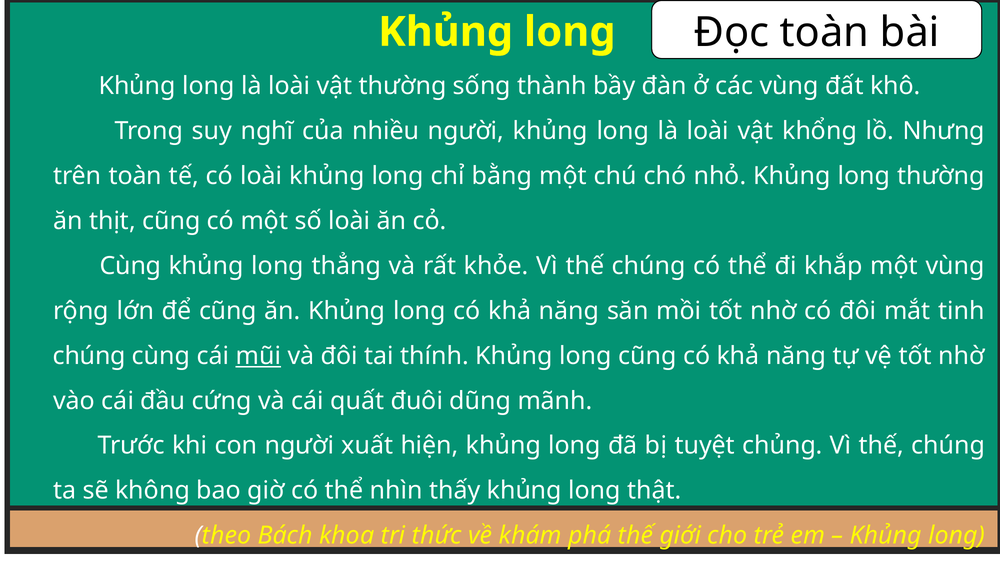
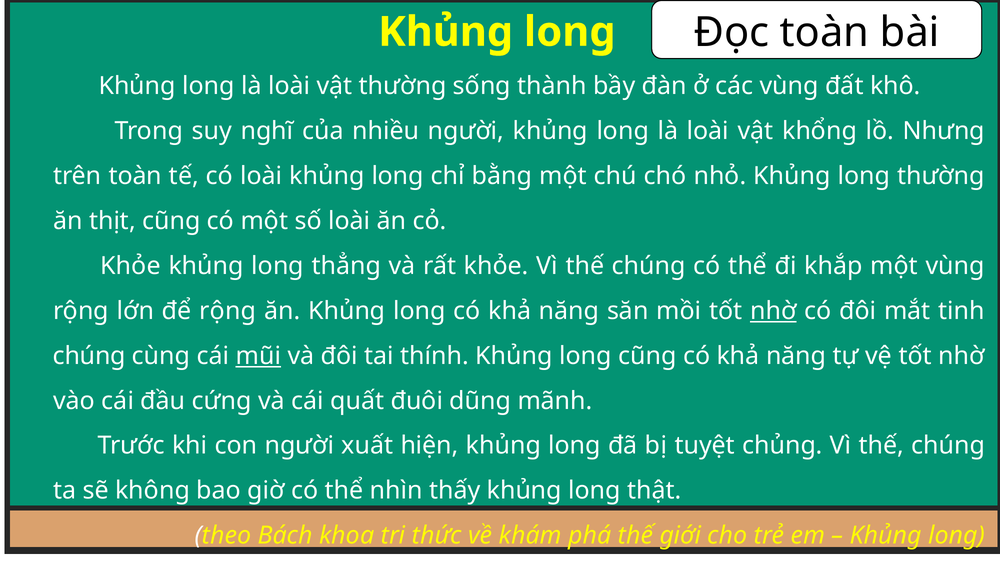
Cùng: Cùng -> Khỏe (130, 266)
để cũng: cũng -> rộng (228, 311)
nhờ underline: none -> present (773, 311)
